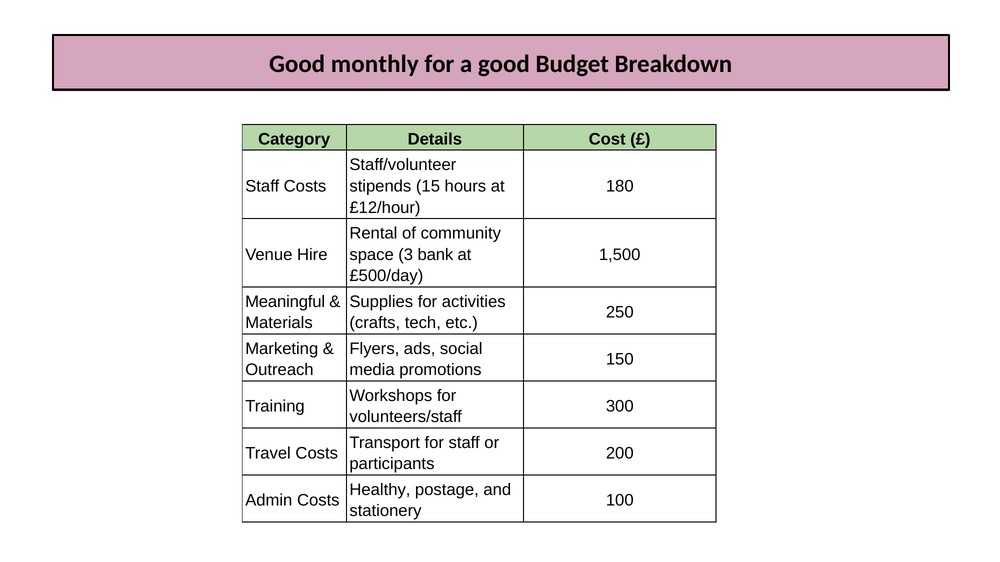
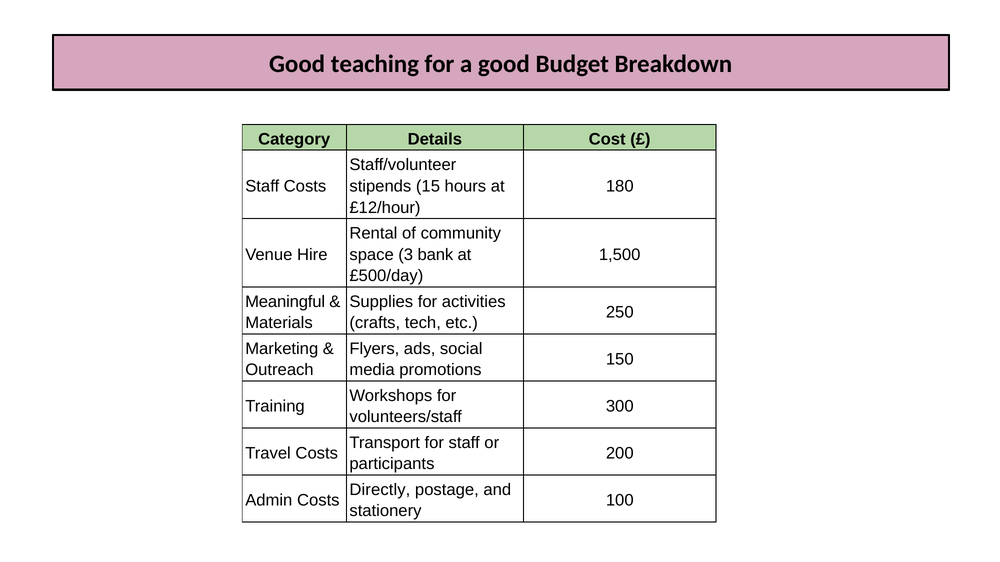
monthly: monthly -> teaching (375, 64)
Healthy: Healthy -> Directly (380, 490)
